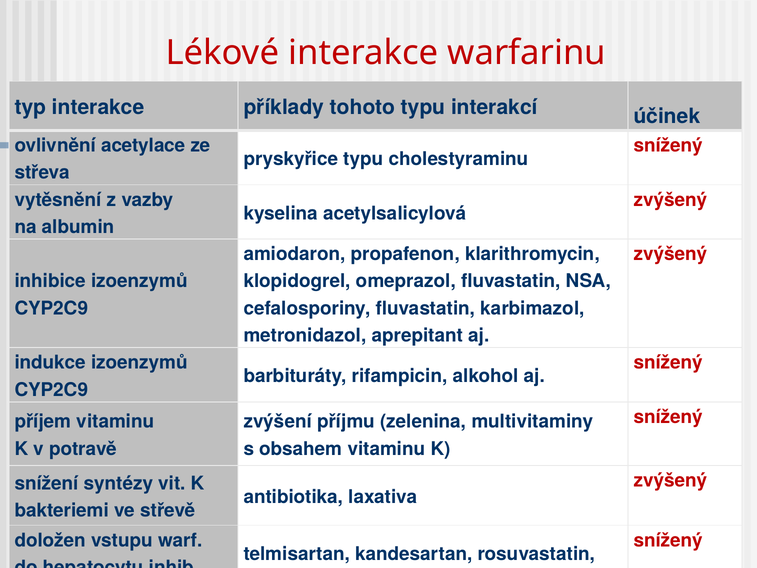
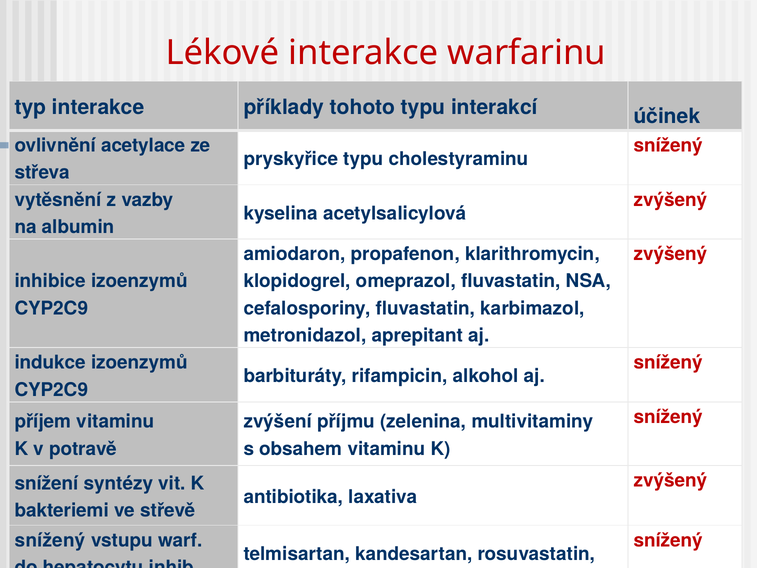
doložen: doložen -> snížený (50, 540)
